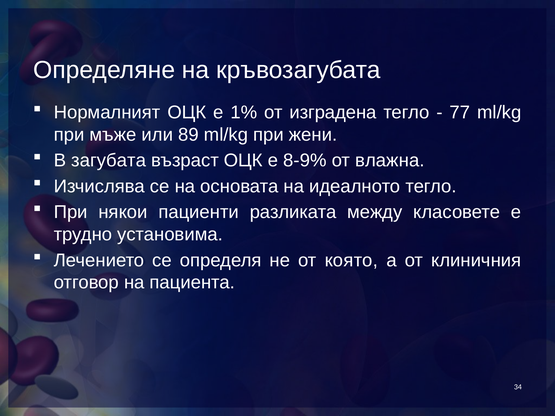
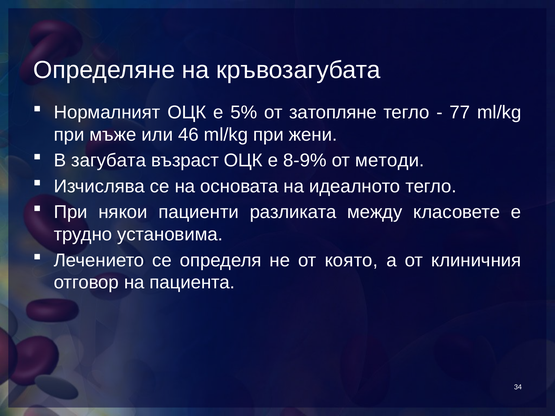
1%: 1% -> 5% (244, 112)
изградена: изградена -> затопляне (333, 112)
89: 89 -> 46 (188, 135)
влажна: влажна -> методи (390, 161)
